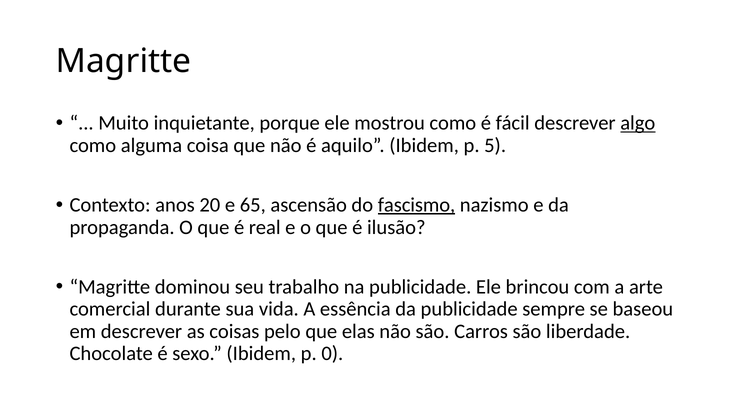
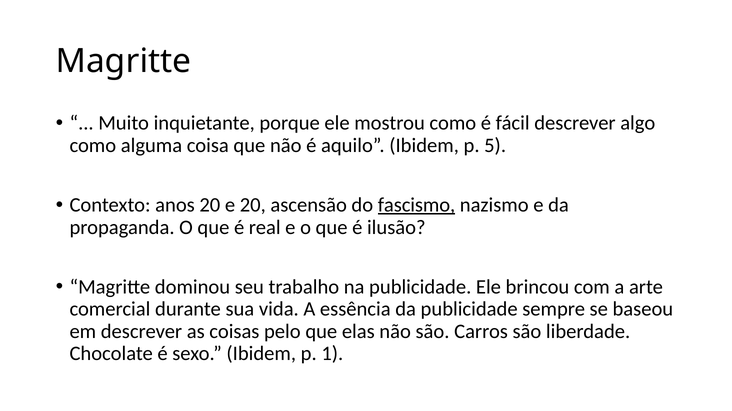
algo underline: present -> none (638, 123)
e 65: 65 -> 20 (253, 205)
0: 0 -> 1 (332, 354)
